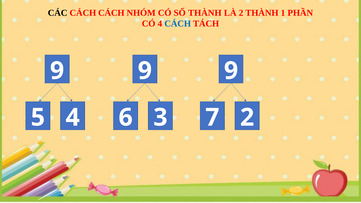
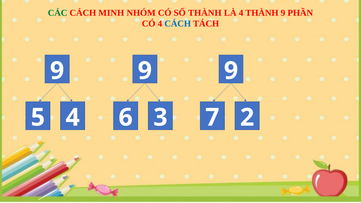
CÁC colour: black -> green (58, 13)
CÁCH CÁCH: CÁCH -> MINH (111, 13)
LÀ 2: 2 -> 4 (241, 13)
THÀNH 1: 1 -> 9 (283, 13)
